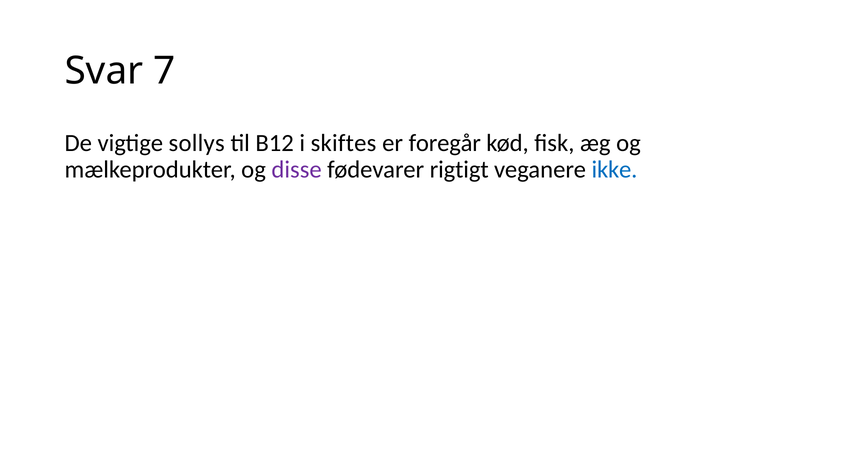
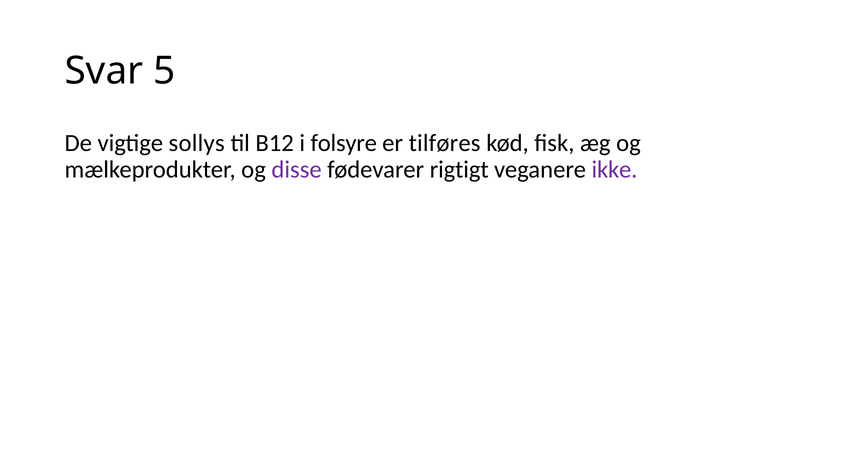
7: 7 -> 5 (165, 71)
skiftes: skiftes -> folsyre (344, 143)
foregår: foregår -> tilføres (445, 143)
ikke colour: blue -> purple (614, 170)
